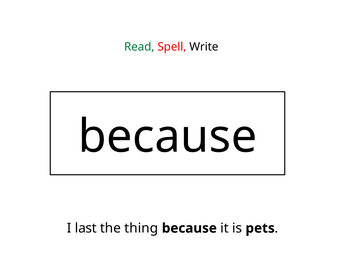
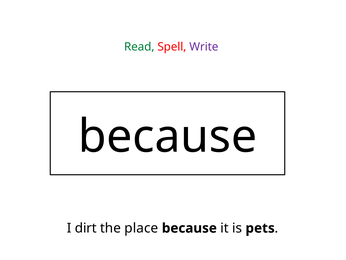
Write colour: black -> purple (204, 47)
last: last -> dirt (86, 228)
thing: thing -> place (141, 228)
